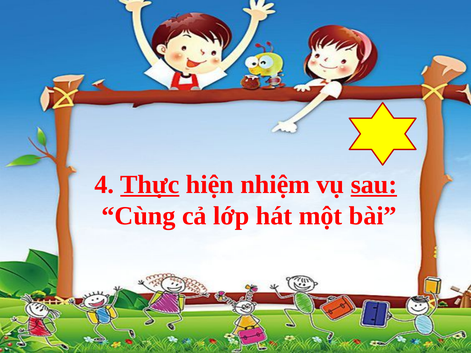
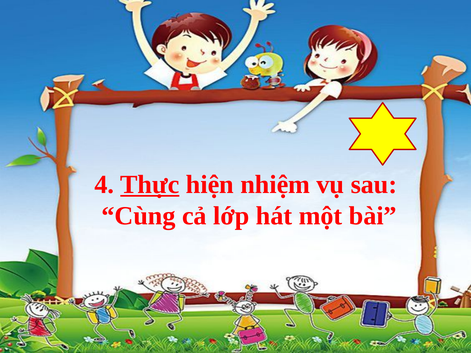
sau underline: present -> none (374, 185)
